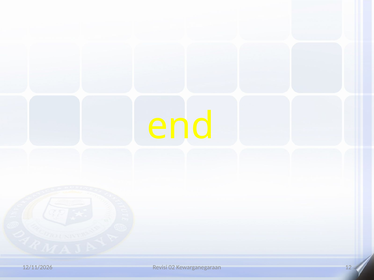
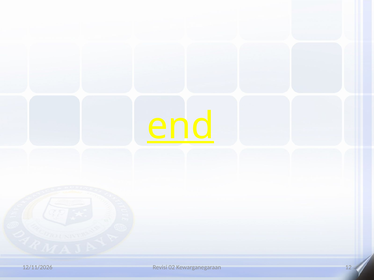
end underline: none -> present (180, 126)
